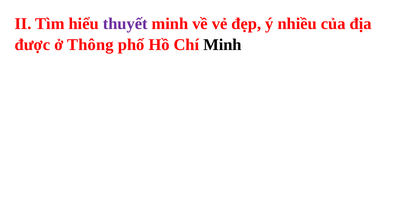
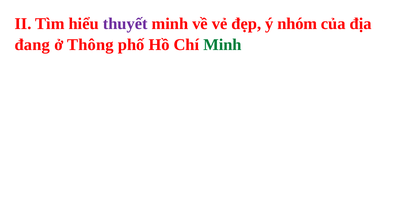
nhiều: nhiều -> nhóm (297, 24)
được: được -> đang (32, 45)
Minh colour: black -> green (222, 45)
